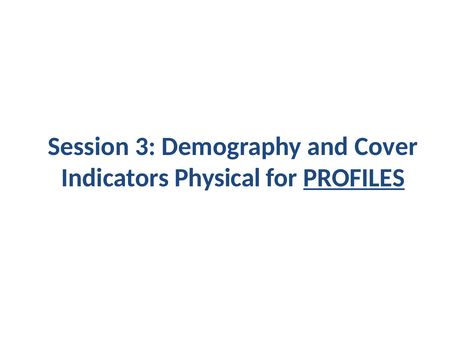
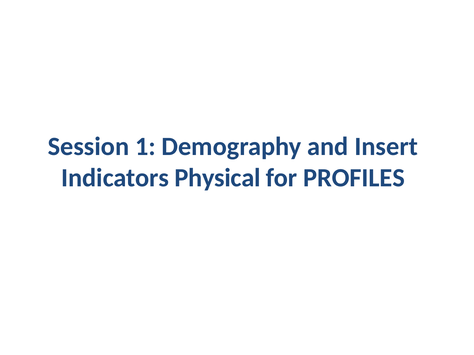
3: 3 -> 1 (145, 147)
Cover: Cover -> Insert (386, 147)
PROFILES underline: present -> none (354, 178)
